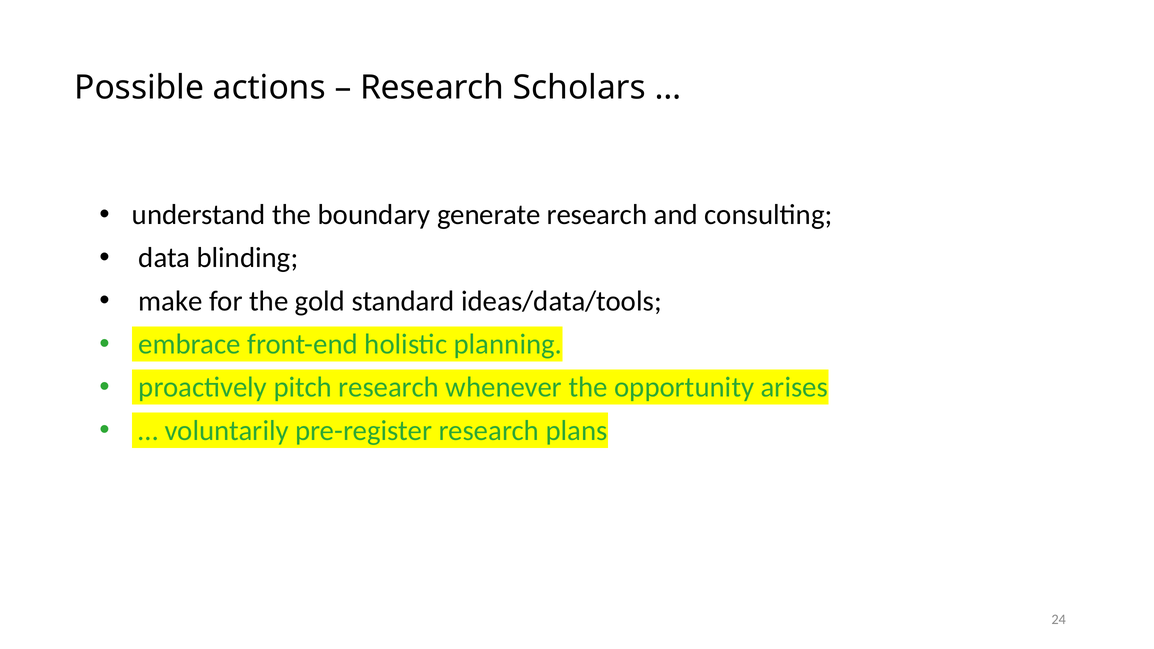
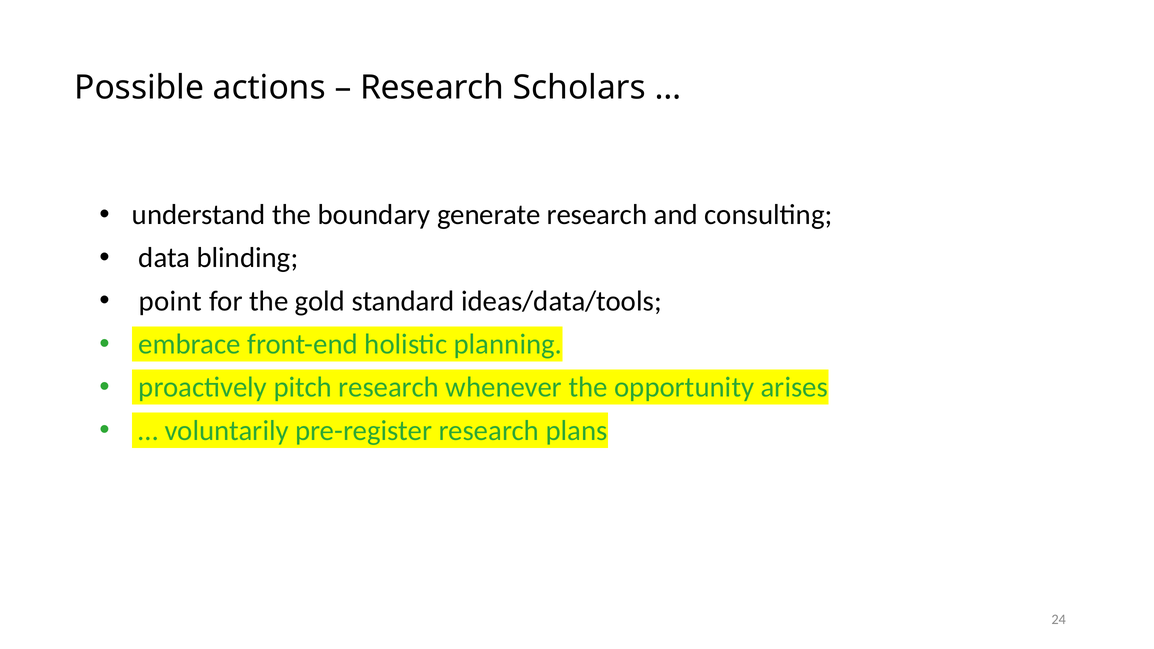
make: make -> point (170, 301)
